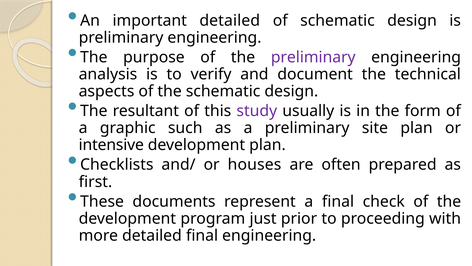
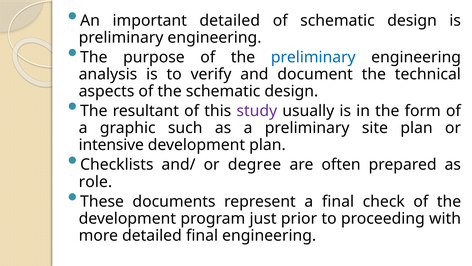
preliminary colour: purple -> blue (313, 57)
houses: houses -> degree (254, 164)
first: first -> role (95, 181)
